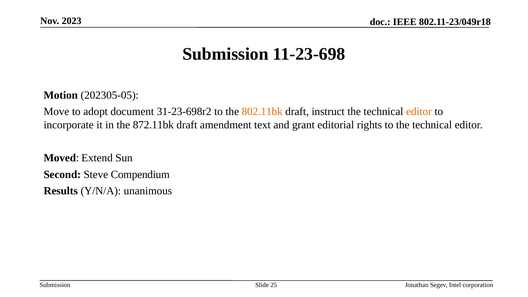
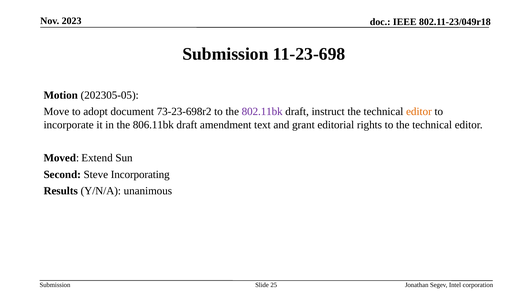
31-23-698r2: 31-23-698r2 -> 73-23-698r2 (184, 112)
802.11bk colour: orange -> purple (262, 112)
872.11bk: 872.11bk -> 806.11bk (153, 125)
Compendium: Compendium -> Incorporating (140, 174)
